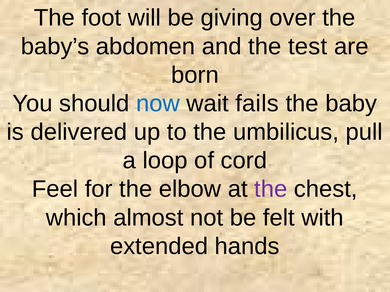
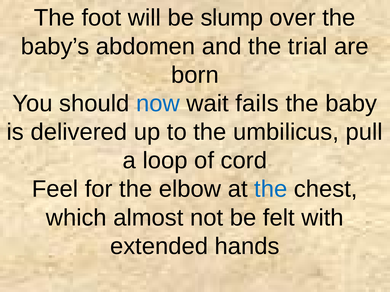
giving: giving -> slump (232, 18)
test: test -> trial (308, 47)
the colour: purple -> blue (271, 189)
